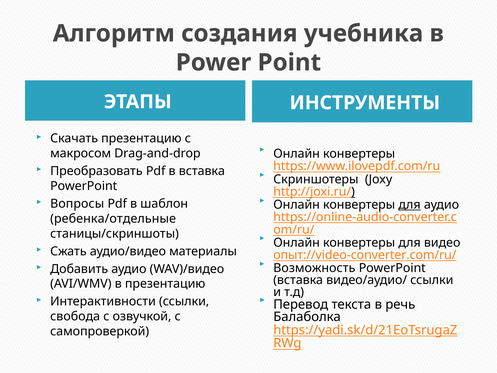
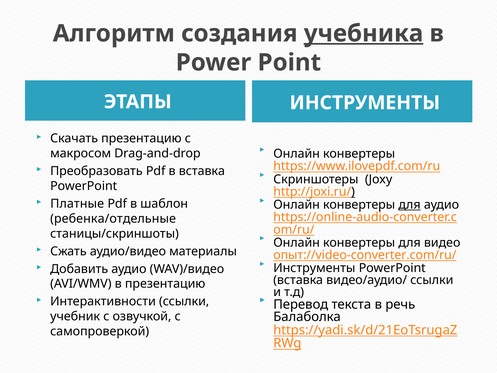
учебника underline: none -> present (364, 33)
Вопросы: Вопросы -> Платные (77, 204)
Возможность: Возможность -> Инструменты (314, 268)
свобода: свобода -> учебник (75, 316)
